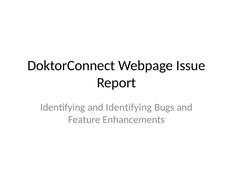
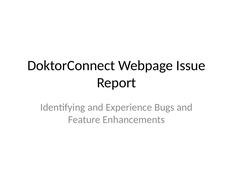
and Identifying: Identifying -> Experience (129, 107)
